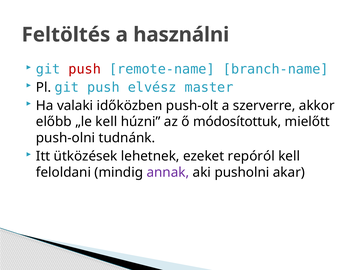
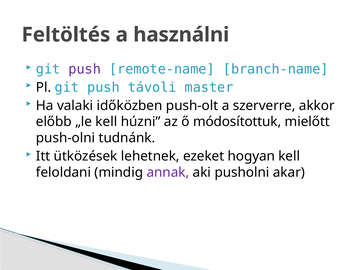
push colour: red -> purple (85, 69)
elvész: elvész -> távoli (152, 87)
repóról: repóról -> hogyan (251, 156)
